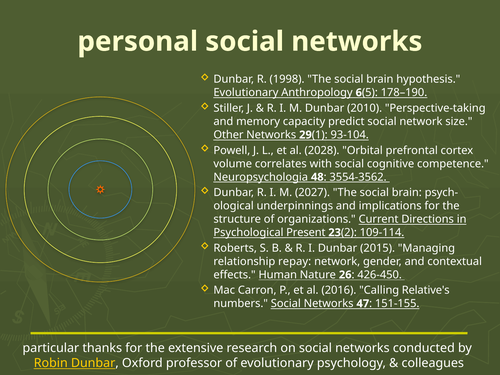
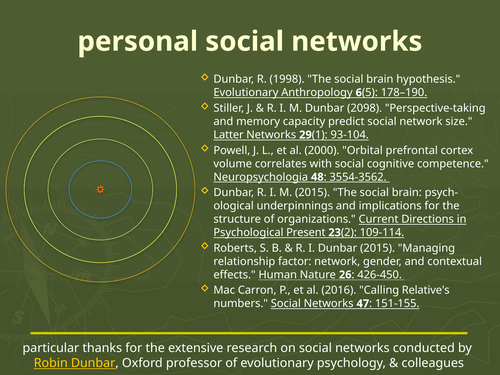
2010: 2010 -> 2098 (365, 108)
Other: Other -> Latter (229, 135)
2028: 2028 -> 2000 (322, 150)
M 2027: 2027 -> 2015 (312, 193)
repay: repay -> factor (295, 261)
